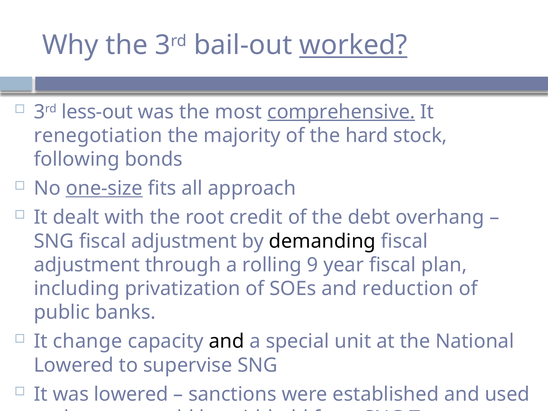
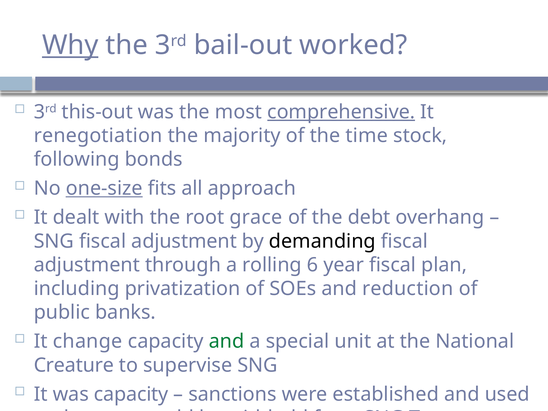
Why underline: none -> present (70, 45)
worked underline: present -> none (353, 45)
less-out: less-out -> this-out (97, 112)
hard: hard -> time (367, 136)
credit: credit -> grace (256, 217)
9: 9 -> 6 (313, 265)
and colour: black -> green (227, 341)
Lowered: Lowered -> Creature (74, 365)
was lowered: lowered -> capacity (131, 394)
